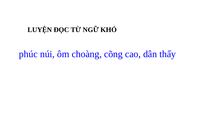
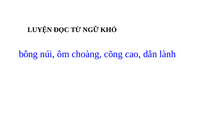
phúc: phúc -> bông (28, 54)
thấy: thấy -> lành (168, 54)
